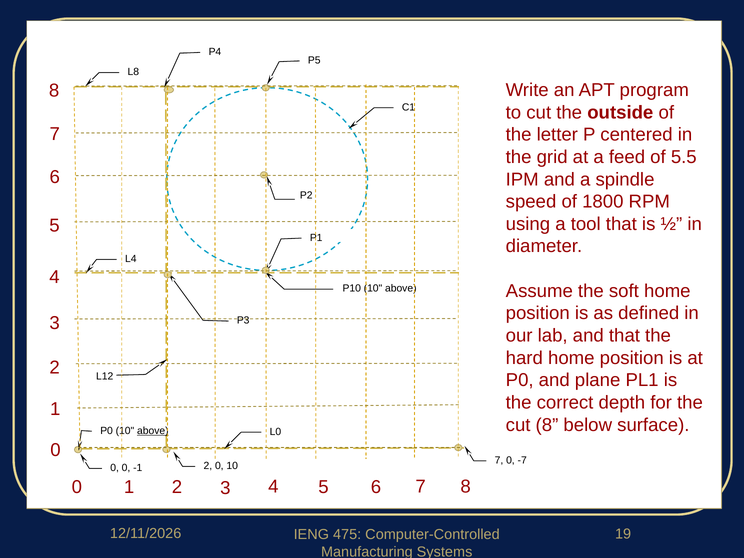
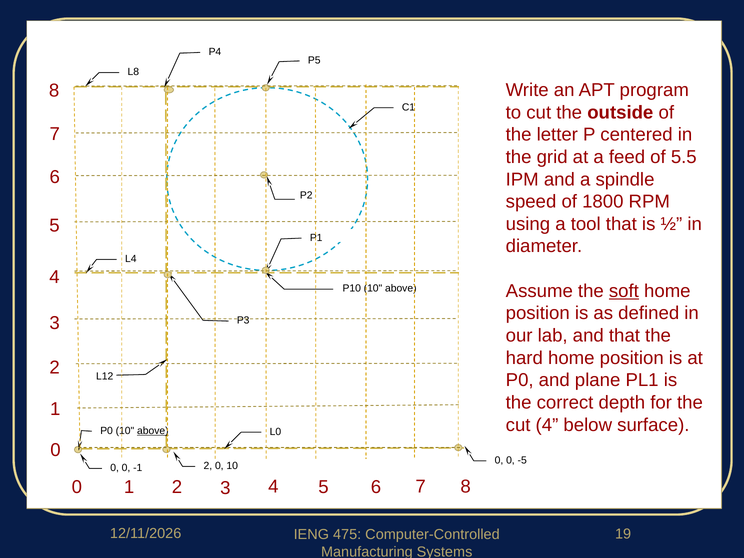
soft underline: none -> present (624, 291)
cut 8: 8 -> 4 (547, 425)
7: 7 -> 0 (499, 460)
-7: -7 -> -5 (522, 460)
